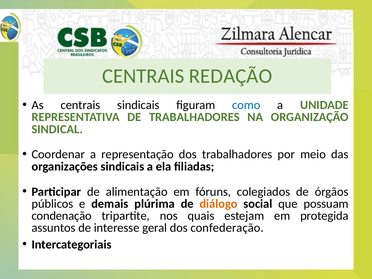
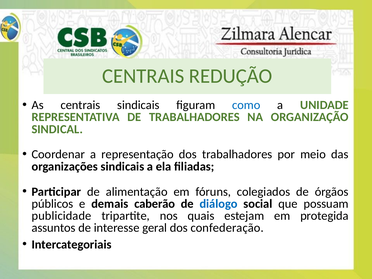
REDAÇÃO: REDAÇÃO -> REDUÇÃO (231, 76)
plúrima: plúrima -> caberão (155, 204)
diálogo colour: orange -> blue (219, 204)
condenação: condenação -> publicidade (62, 216)
